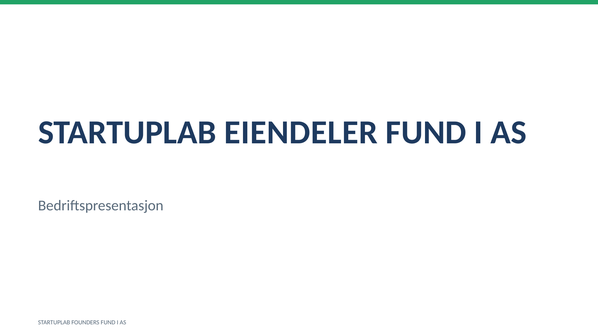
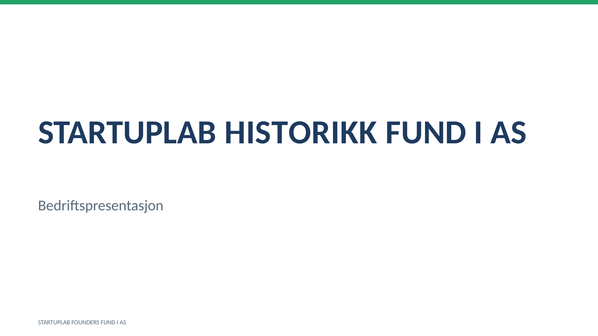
EIENDELER: EIENDELER -> HISTORIKK (301, 133)
